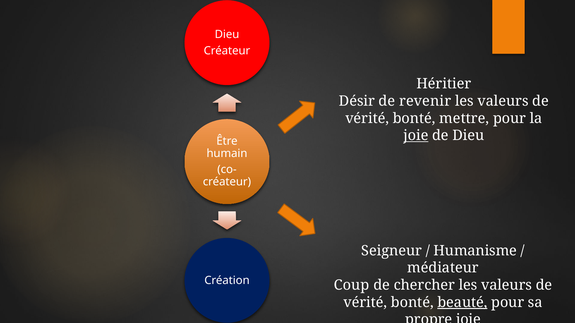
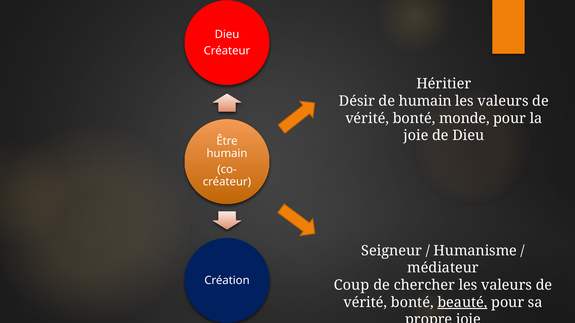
de revenir: revenir -> humain (425, 101)
mettre: mettre -> monde (464, 118)
joie underline: present -> none (416, 136)
